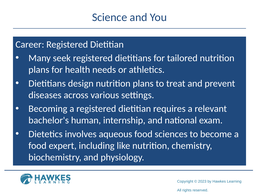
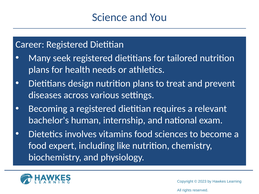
aqueous: aqueous -> vitamins (115, 134)
